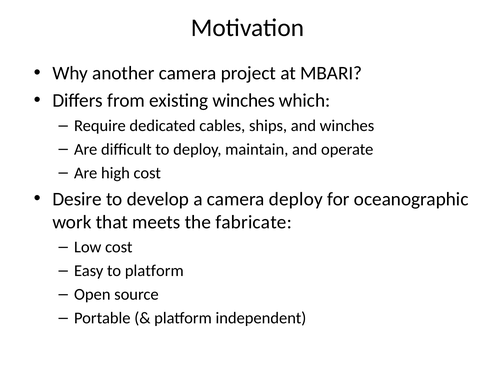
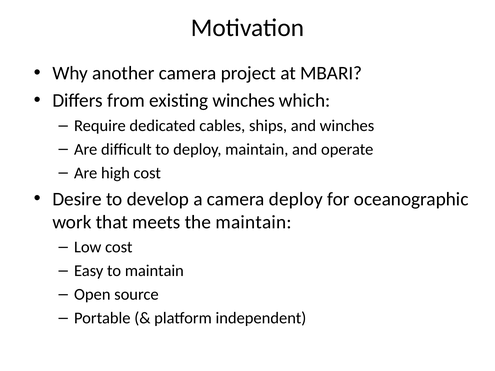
the fabricate: fabricate -> maintain (254, 222)
to platform: platform -> maintain (154, 271)
